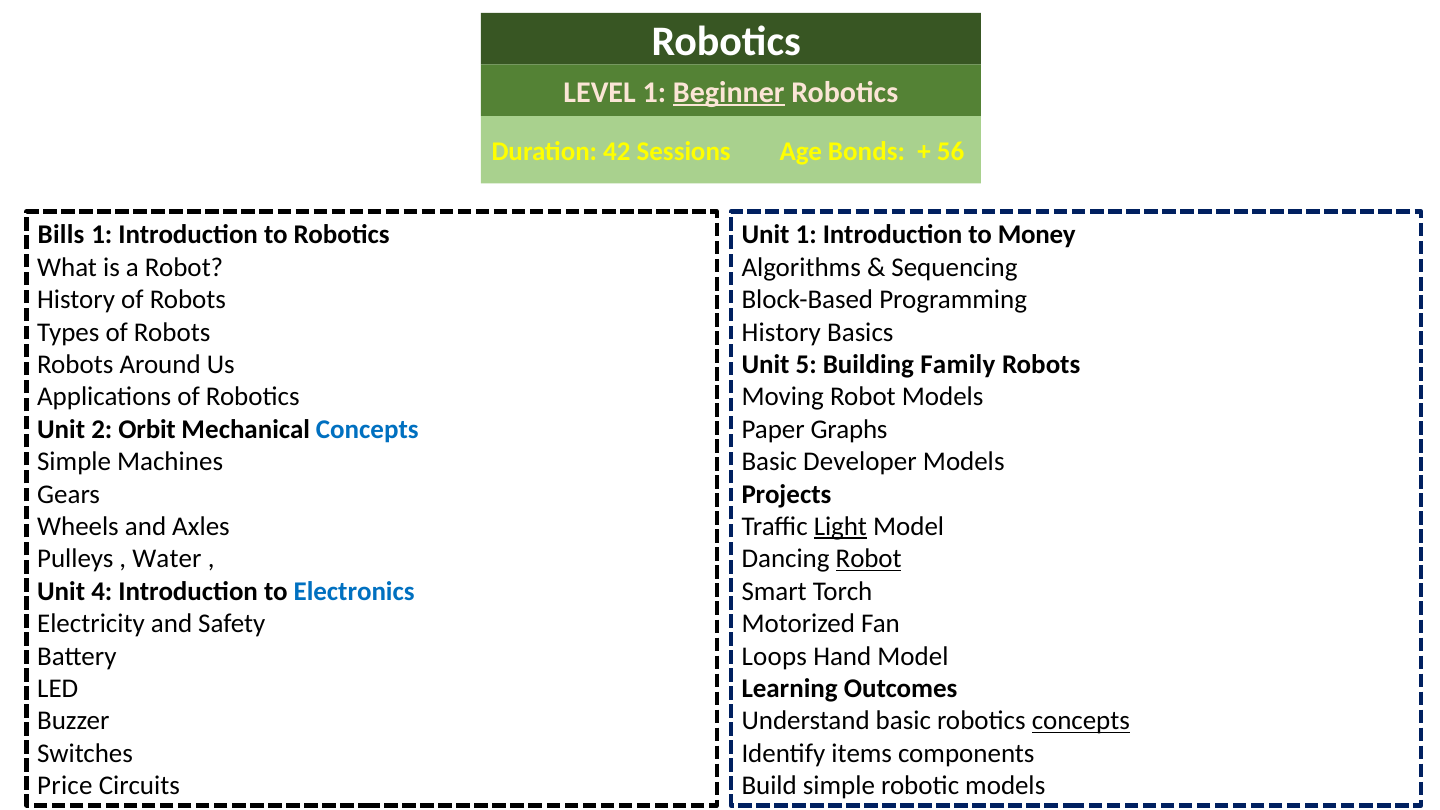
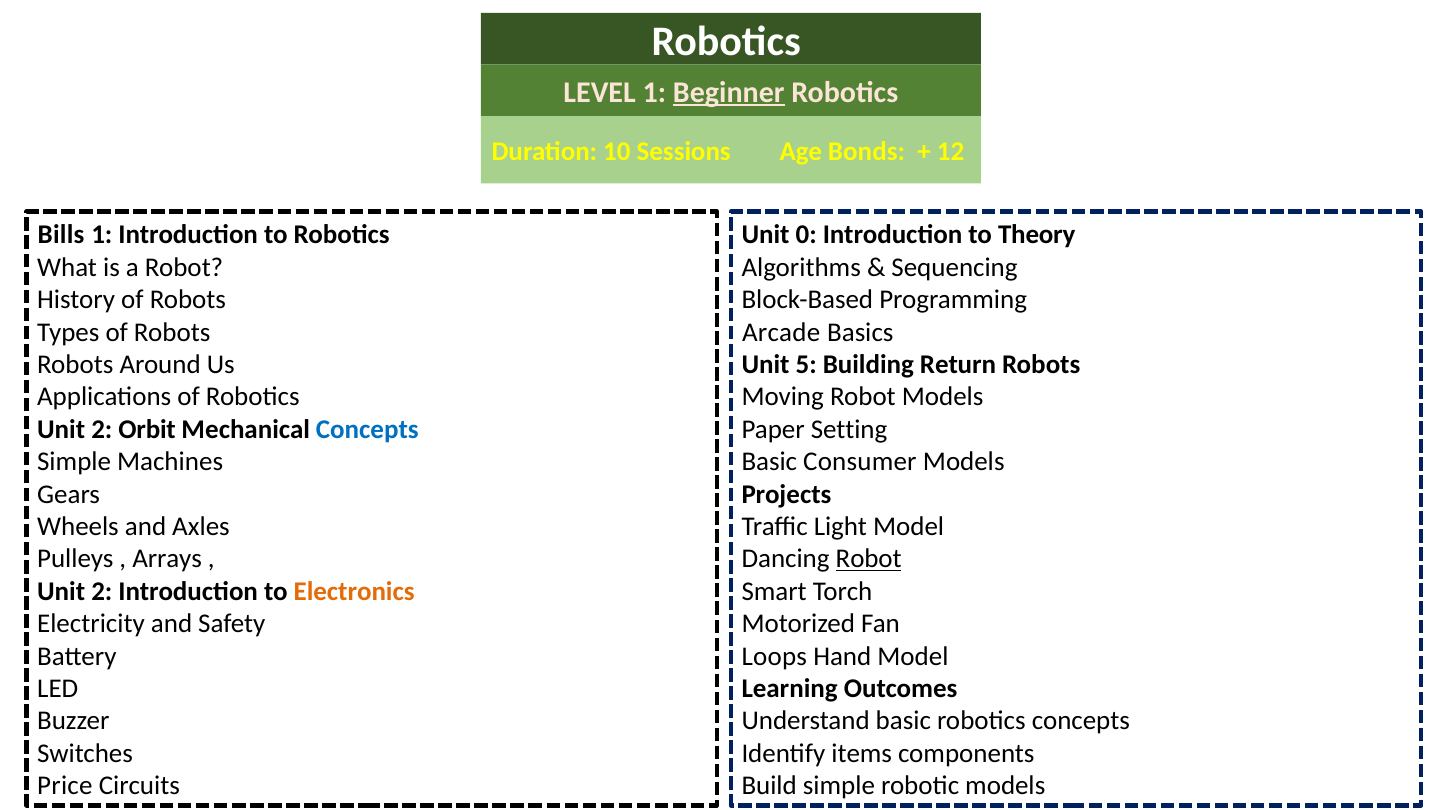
42: 42 -> 10 (617, 152)
56: 56 -> 12 (951, 152)
Unit 1: 1 -> 0 (806, 235)
Money: Money -> Theory (1037, 235)
History: History -> Arcade (781, 332)
Family: Family -> Return (958, 364)
Graphs: Graphs -> Setting (849, 429)
Developer: Developer -> Consumer (860, 462)
Light underline: present -> none (840, 526)
Water: Water -> Arrays (167, 559)
4: 4 -> 2 (102, 591)
Electronics colour: blue -> orange (354, 591)
concepts underline: present -> none (1081, 721)
